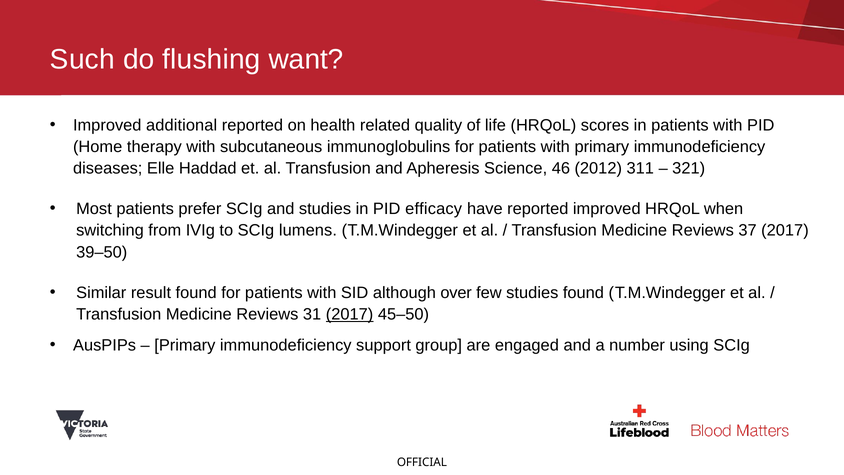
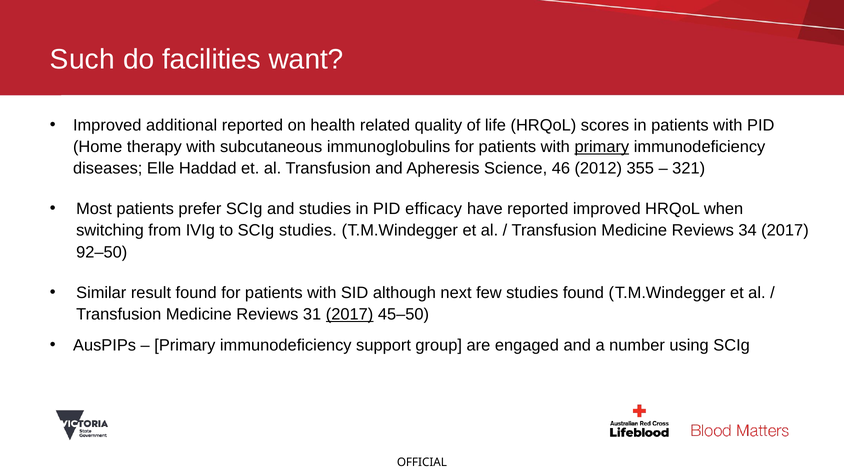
flushing: flushing -> facilities (212, 60)
primary underline: none -> present (602, 147)
311: 311 -> 355 (640, 168)
SCIg lumens: lumens -> studies (308, 230)
37: 37 -> 34 (748, 230)
39–50: 39–50 -> 92–50 (102, 252)
over: over -> next (456, 293)
